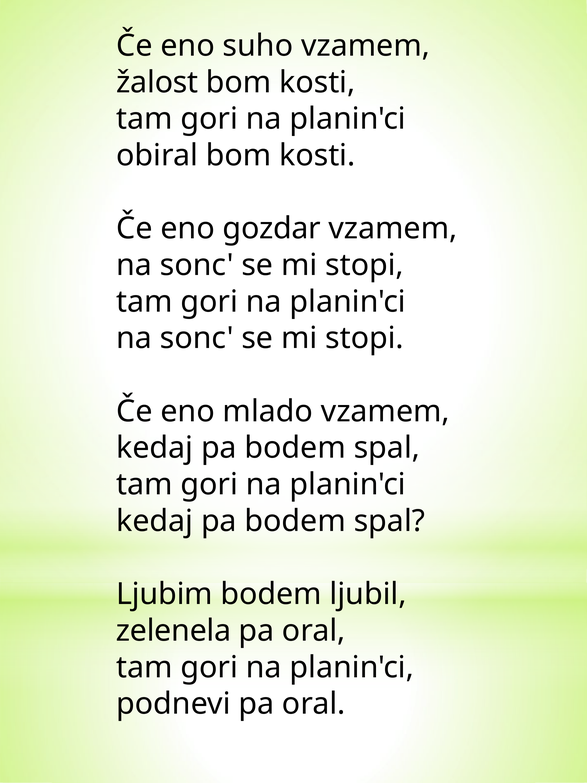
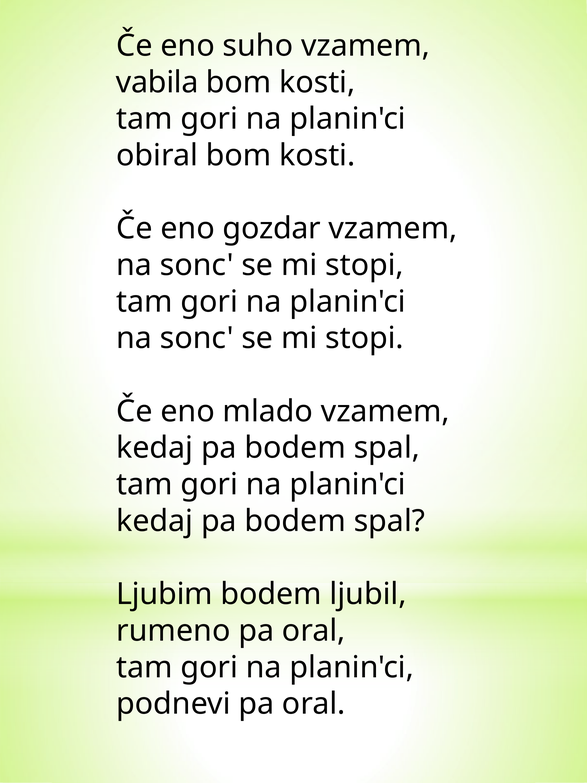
žalost: žalost -> vabila (157, 82)
zelenela: zelenela -> rumeno (173, 630)
